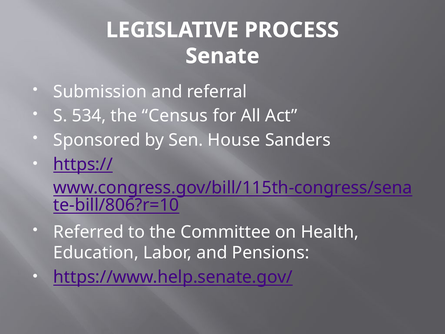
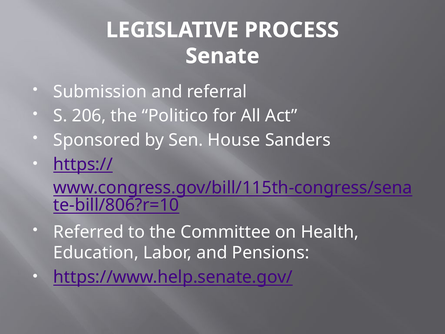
534: 534 -> 206 (89, 116)
Census: Census -> Politico (175, 116)
